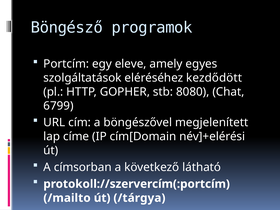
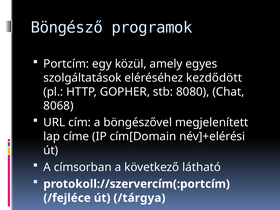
eleve: eleve -> közül (131, 64)
6799: 6799 -> 8068 (58, 106)
/mailto: /mailto -> /fejléce (67, 198)
